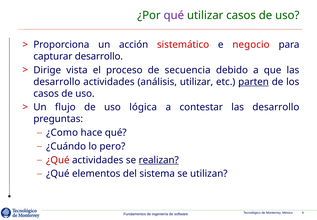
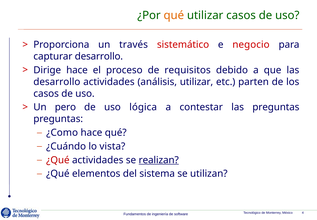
qué colour: purple -> orange (174, 15)
acción: acción -> través (134, 45)
Dirige vista: vista -> hace (77, 70)
secuencia: secuencia -> requisitos (188, 70)
parten underline: present -> none (254, 82)
flujo: flujo -> pero (65, 107)
contestar las desarrollo: desarrollo -> preguntas (276, 107)
pero: pero -> vista (112, 146)
